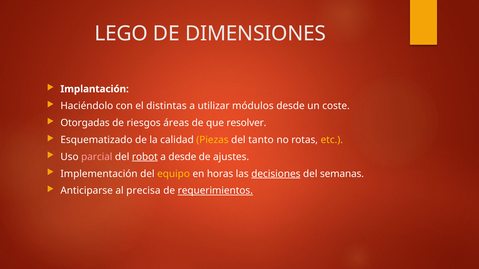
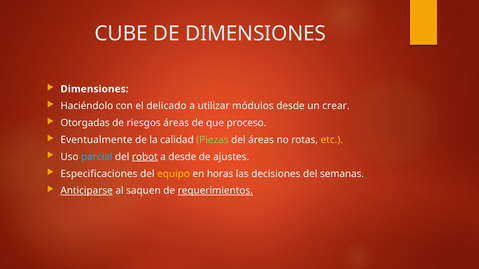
LEGO: LEGO -> CUBE (121, 34)
Implantación: Implantación -> Dimensiones (95, 89)
distintas: distintas -> delicado (166, 106)
coste: coste -> crear (336, 106)
resolver: resolver -> proceso (246, 123)
Esquematizado: Esquematizado -> Eventualmente (96, 140)
Piezas colour: yellow -> light green (212, 140)
del tanto: tanto -> áreas (261, 140)
parcial colour: pink -> light blue (97, 157)
Implementación: Implementación -> Especificaciones (99, 174)
decisiones underline: present -> none (276, 174)
Anticiparse underline: none -> present (87, 191)
precisa: precisa -> saquen (143, 191)
